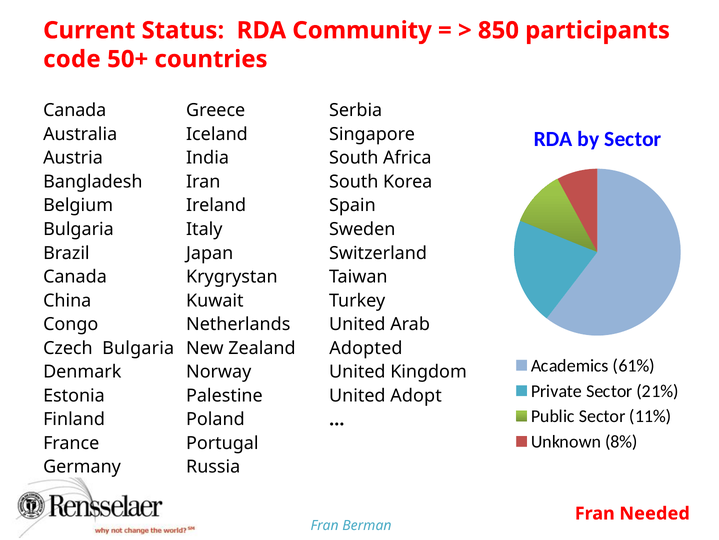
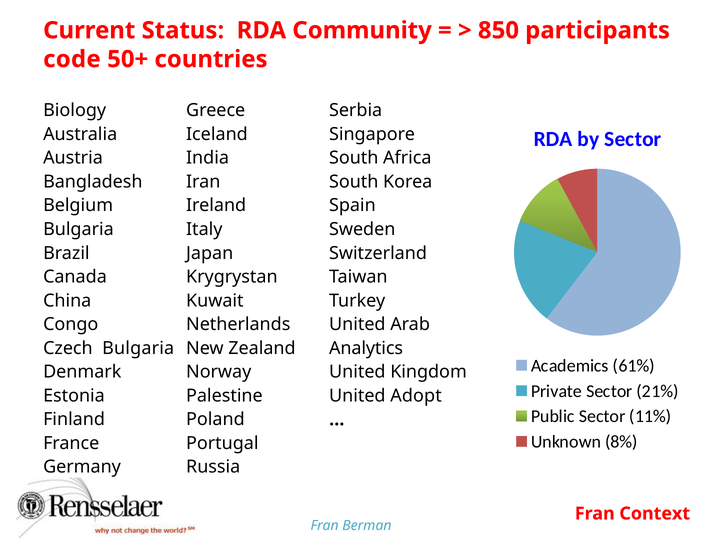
Canada: Canada -> Biology (75, 110)
Adopted: Adopted -> Analytics (366, 348)
Needed: Needed -> Context (655, 513)
